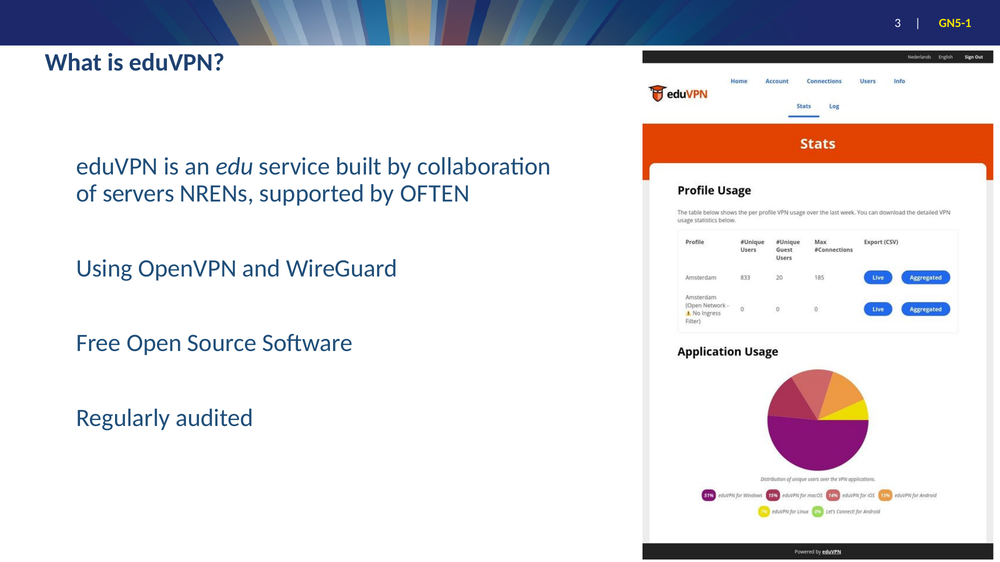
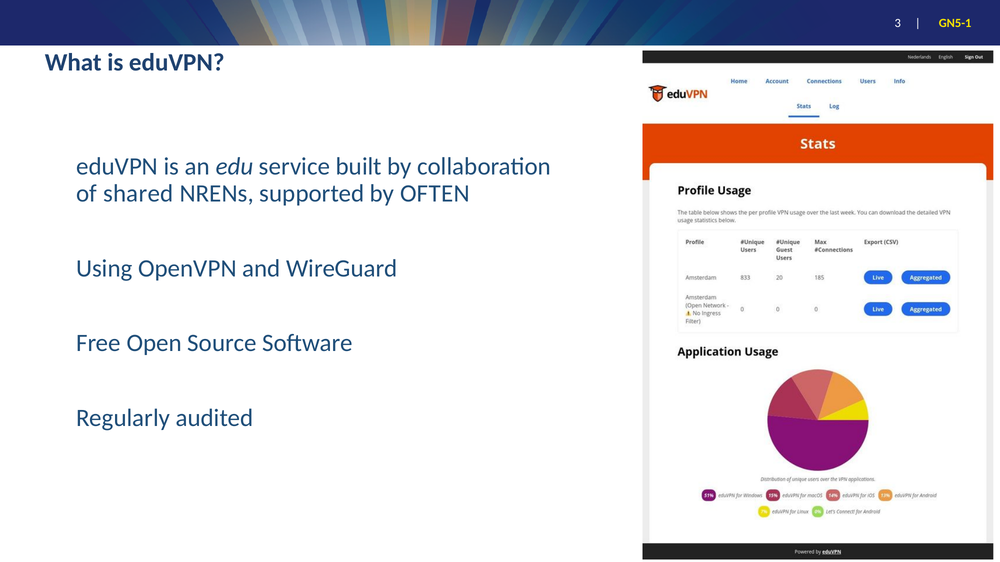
servers: servers -> shared (138, 194)
